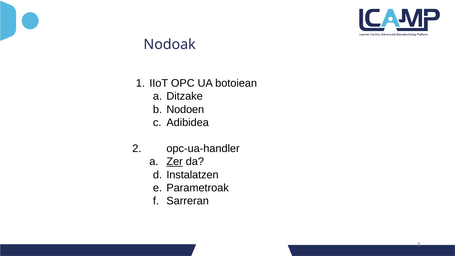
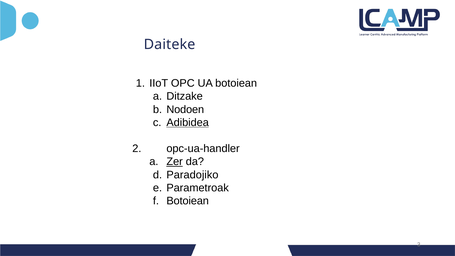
Nodoak: Nodoak -> Daiteke (170, 45)
Adibidea underline: none -> present (188, 122)
Instalatzen: Instalatzen -> Paradojiko (192, 175)
Sarreran: Sarreran -> Botoiean (188, 201)
